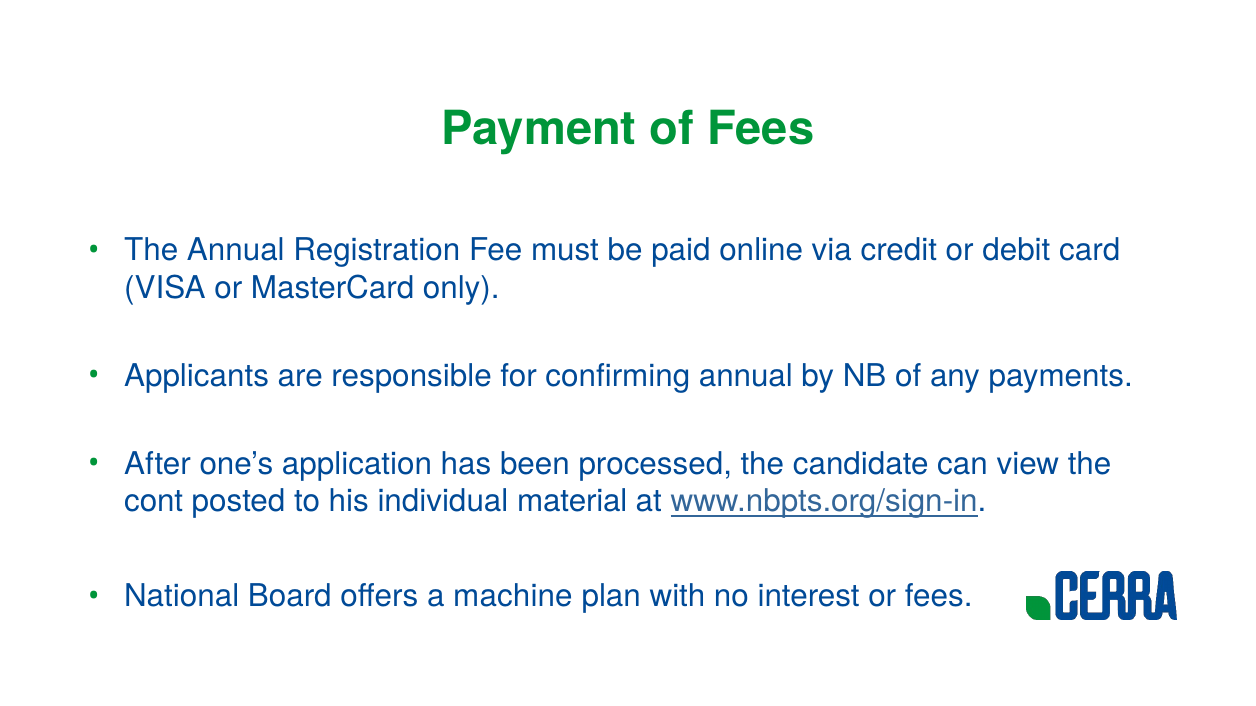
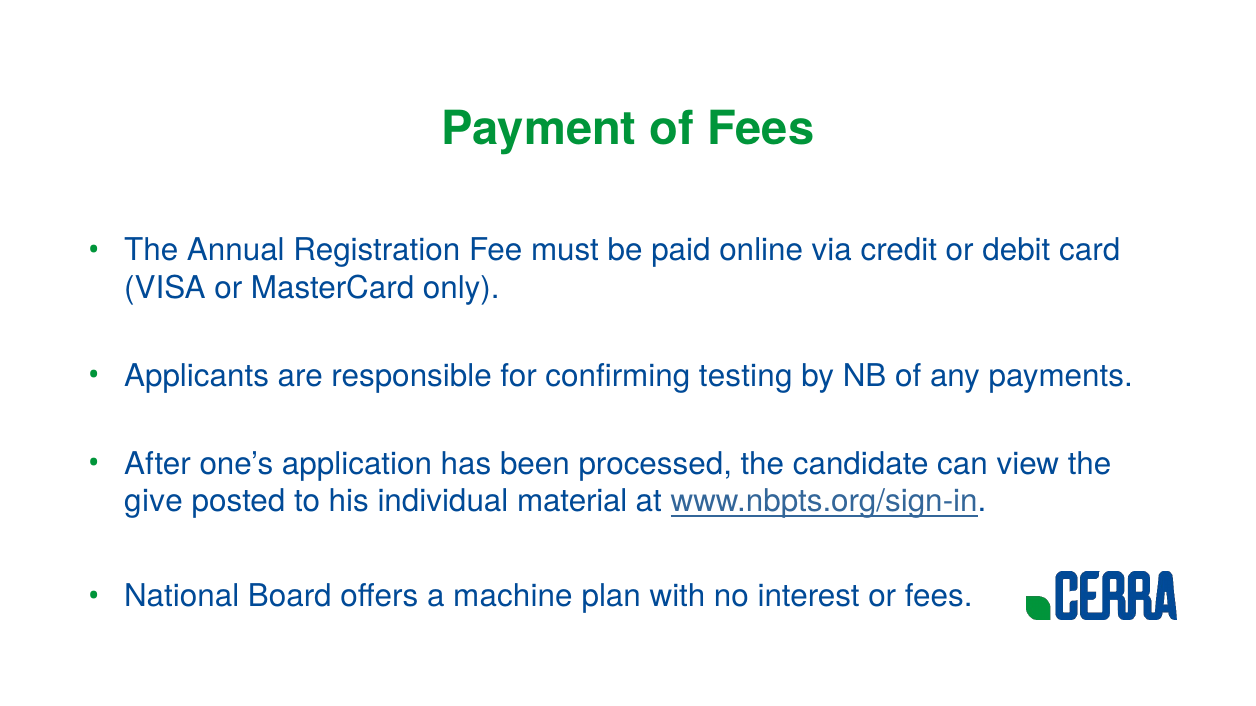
confirming annual: annual -> testing (746, 376)
cont: cont -> give (154, 502)
